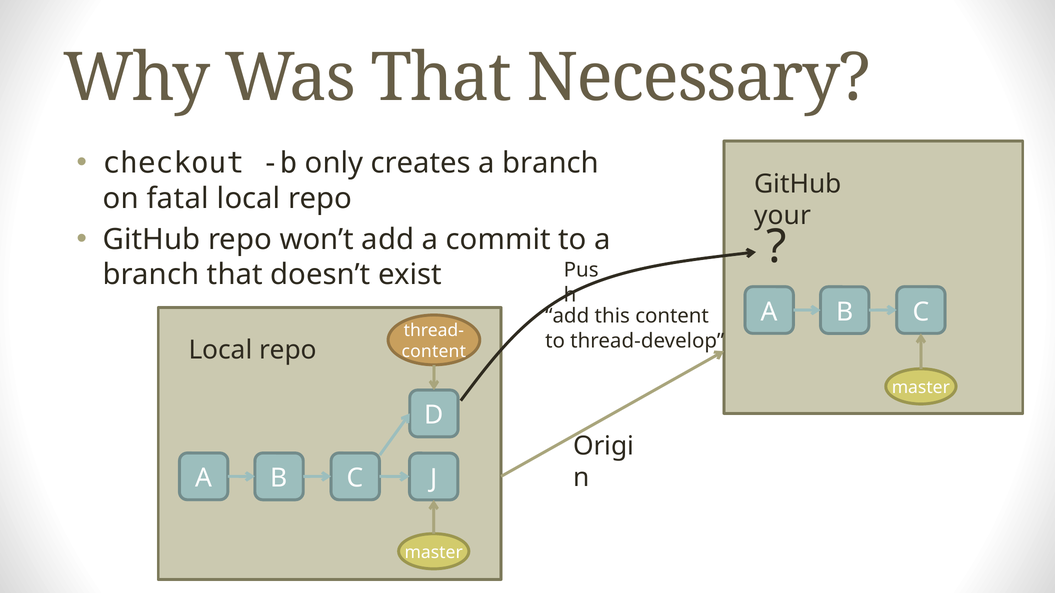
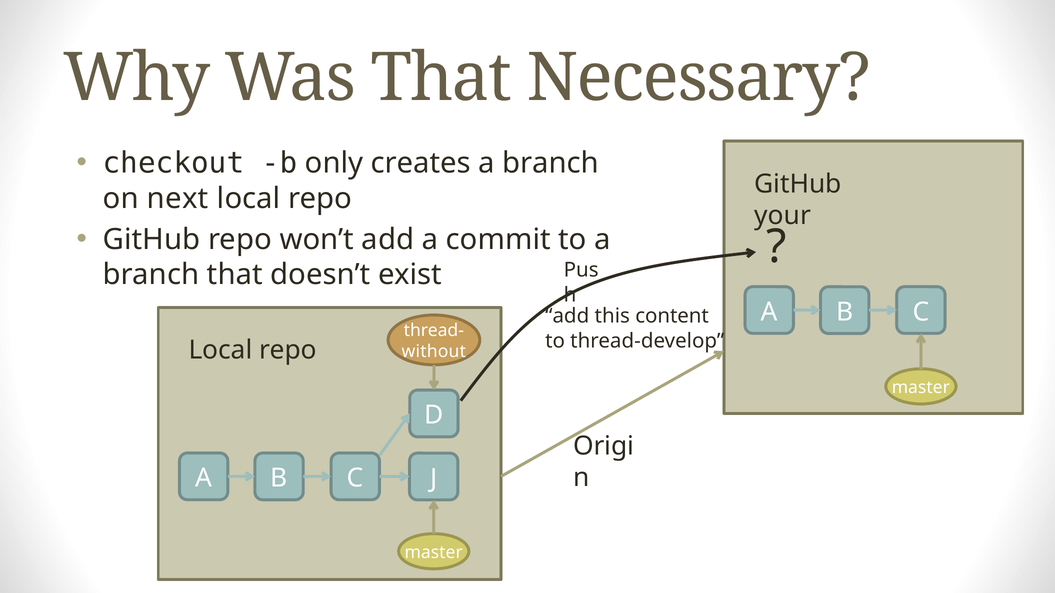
fatal: fatal -> next (178, 199)
content: content -> without (434, 352)
